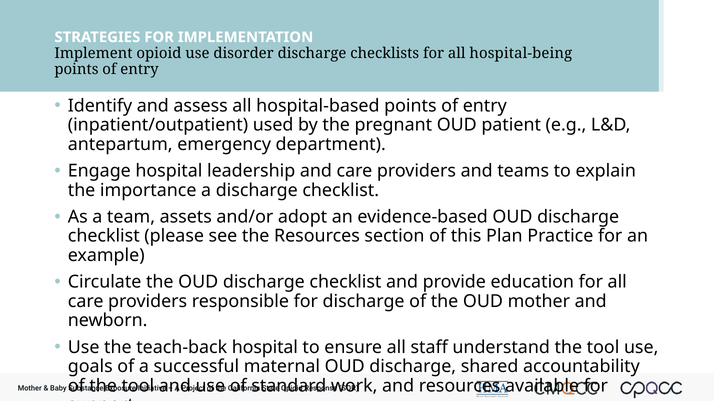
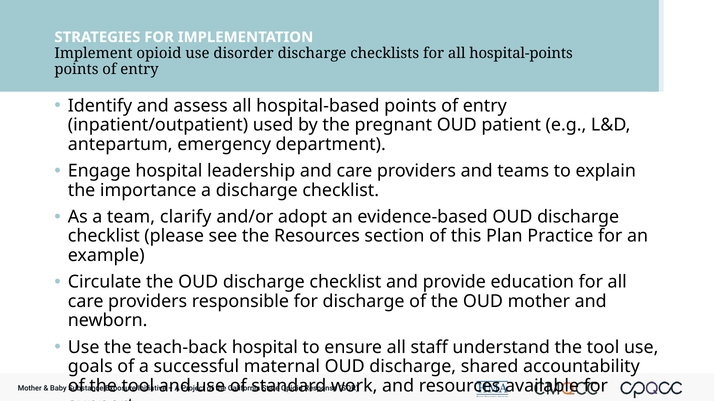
hospital-being: hospital-being -> hospital-points (521, 53)
assets: assets -> clarify (186, 217)
